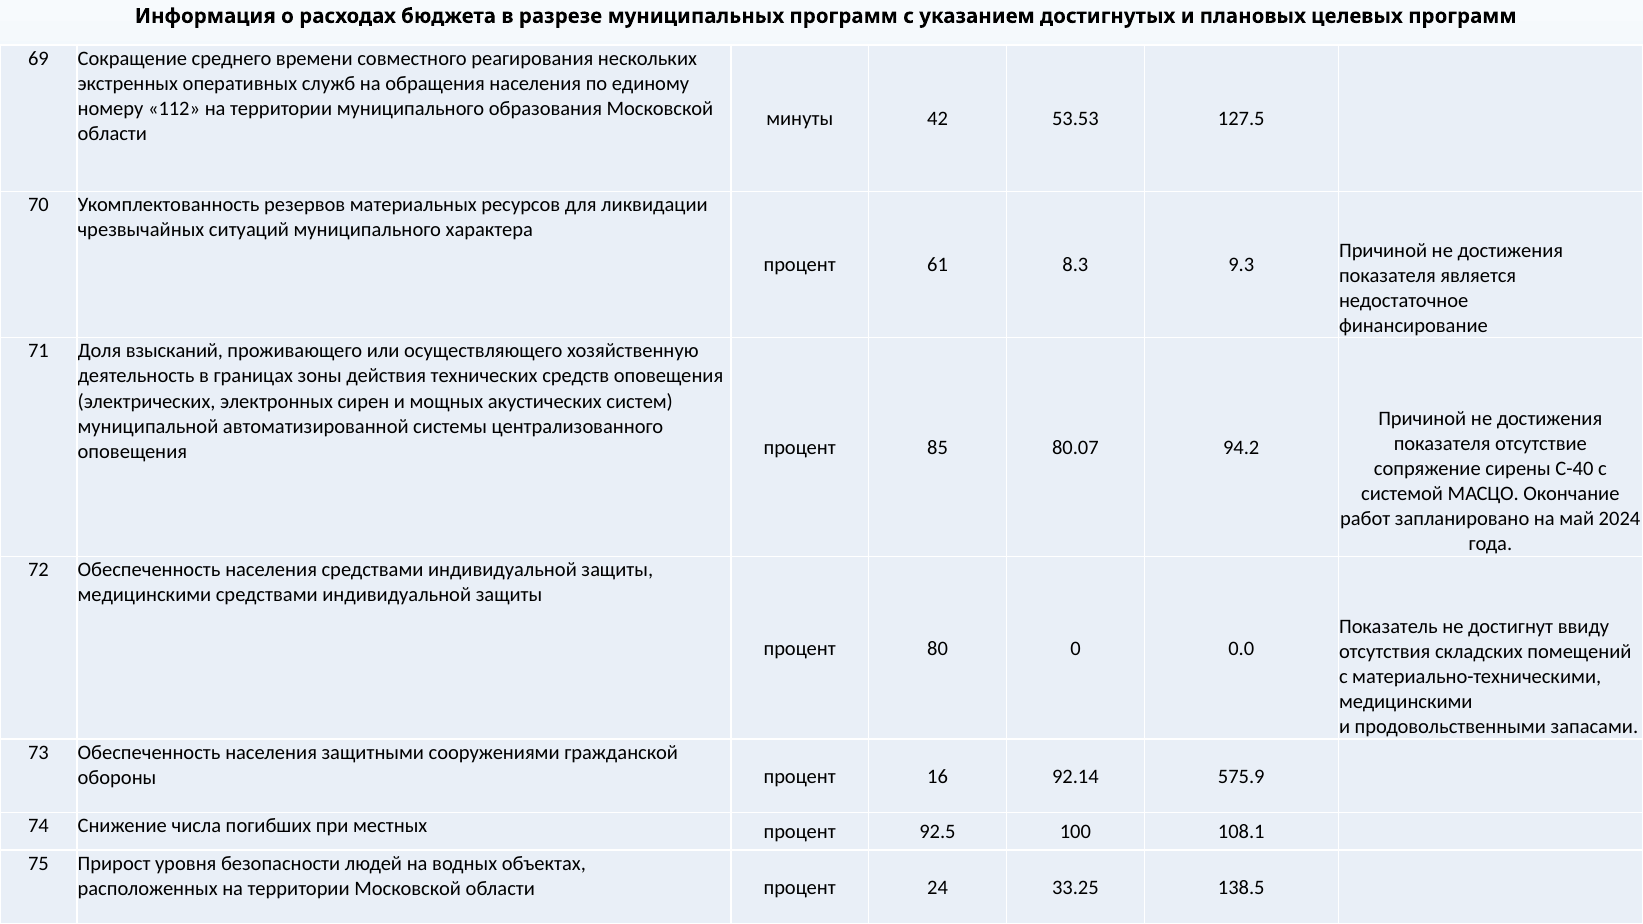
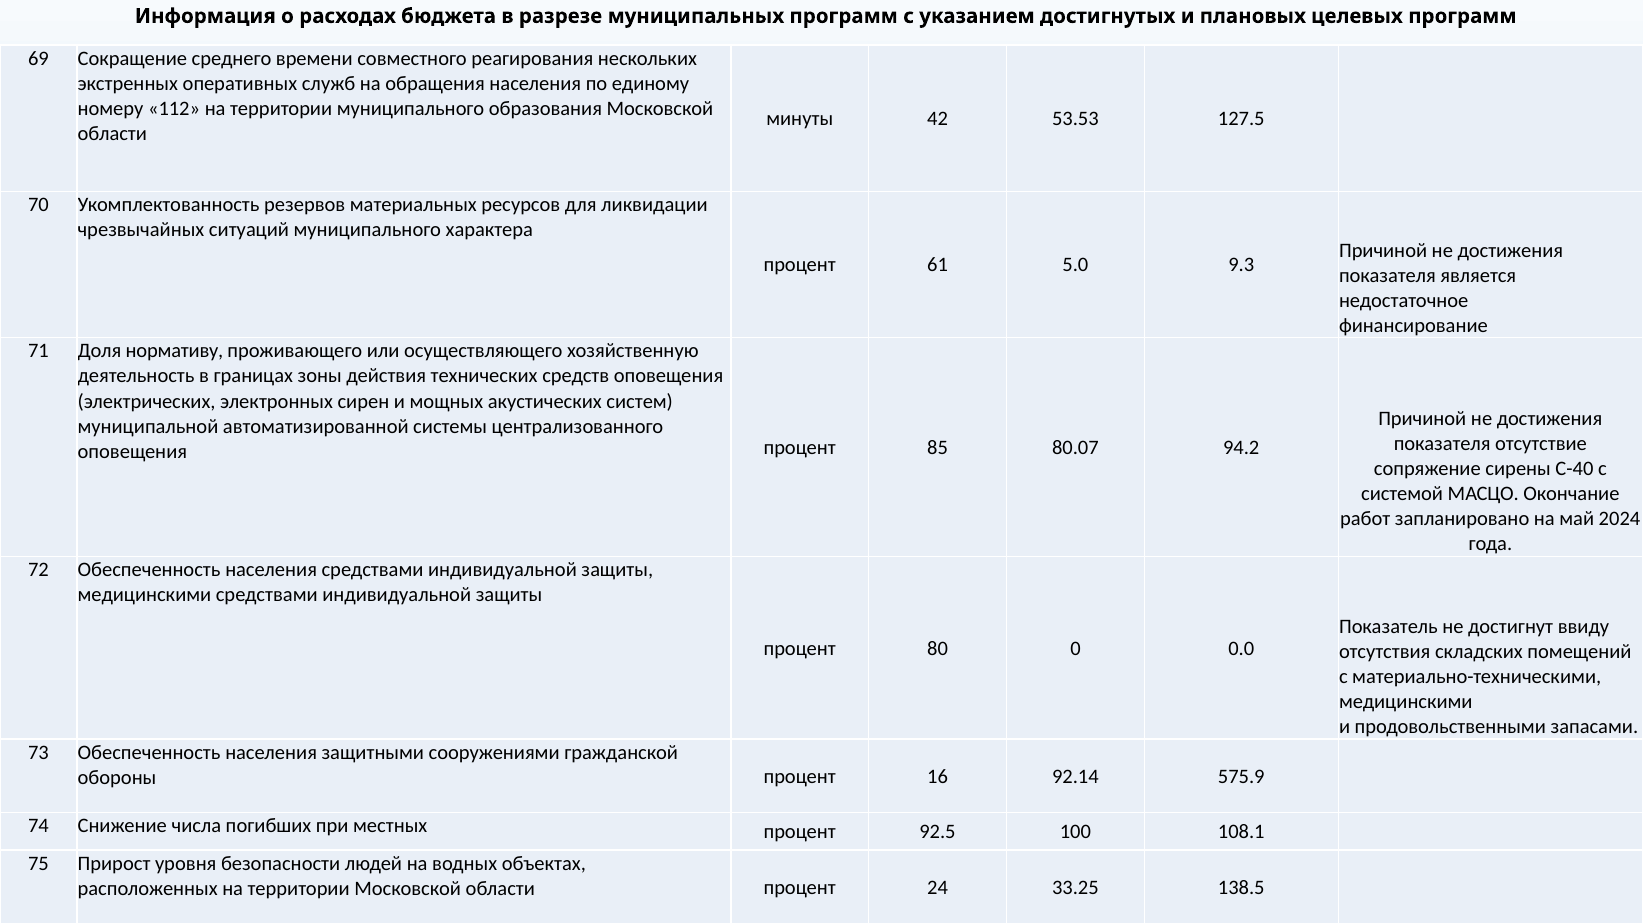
8.3: 8.3 -> 5.0 (1075, 265)
взысканий: взысканий -> нормативу (174, 351)
